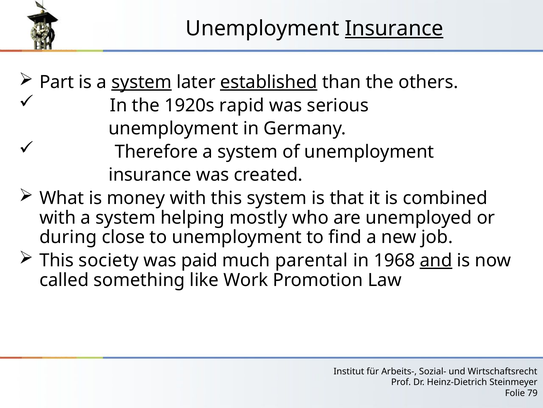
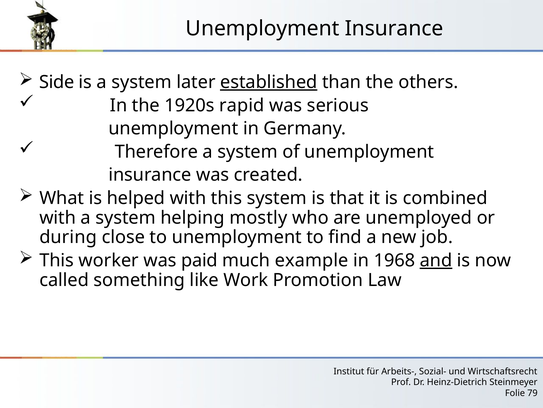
Insurance underline: present -> none (394, 29)
Part: Part -> Side (57, 82)
system underline: present -> none (142, 82)
money: money -> helped (136, 198)
society: society -> worker (109, 260)
parental: parental -> example (312, 260)
